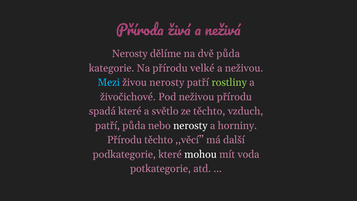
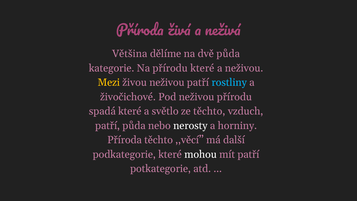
Nerosty: Nerosty -> Většina (130, 54)
přírodu velké: velké -> které (202, 68)
Mezi colour: light blue -> yellow (109, 82)
živou nerosty: nerosty -> neživou (167, 82)
rostliny colour: light green -> light blue (229, 82)
Přírodu: Přírodu -> Příroda (125, 140)
mít voda: voda -> patří (248, 154)
